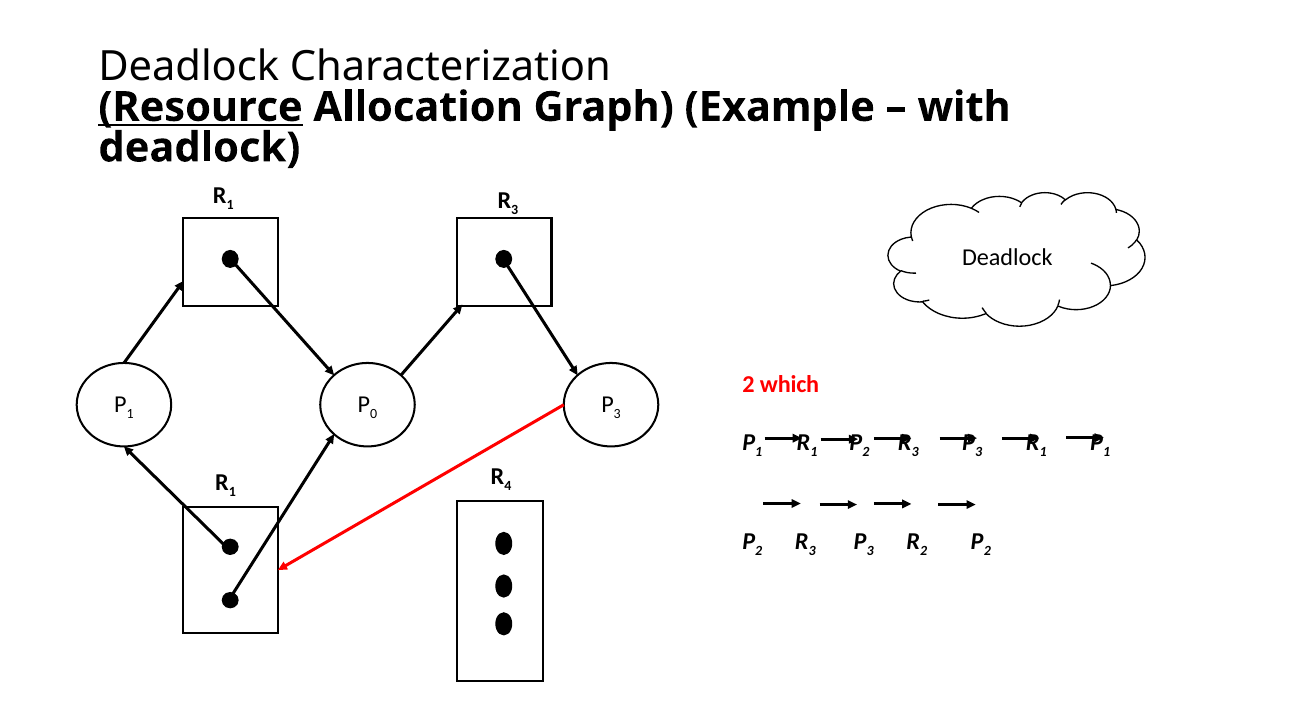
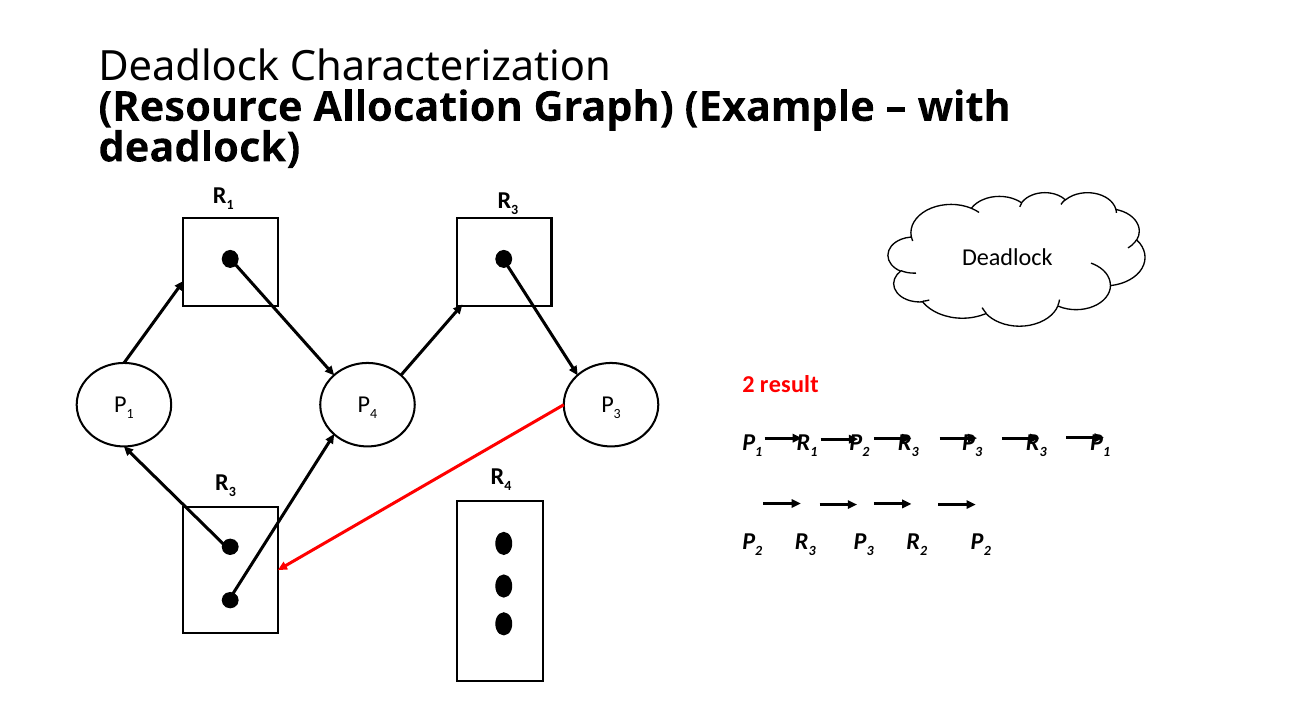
Resource underline: present -> none (201, 107)
which: which -> result (789, 385)
0: 0 -> 4 (374, 414)
1: 1 -> 3 (1043, 452)
1: 1 -> 3 (232, 492)
